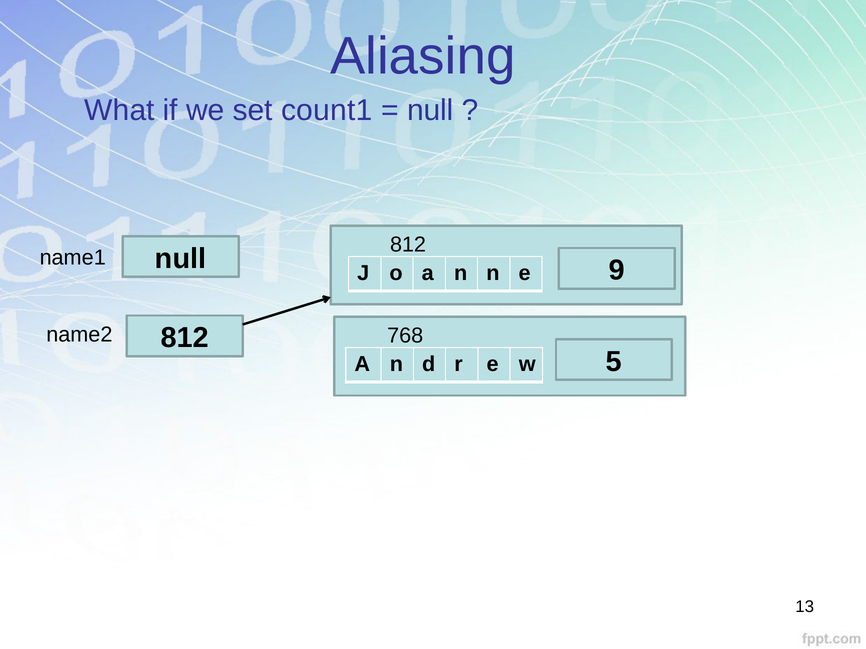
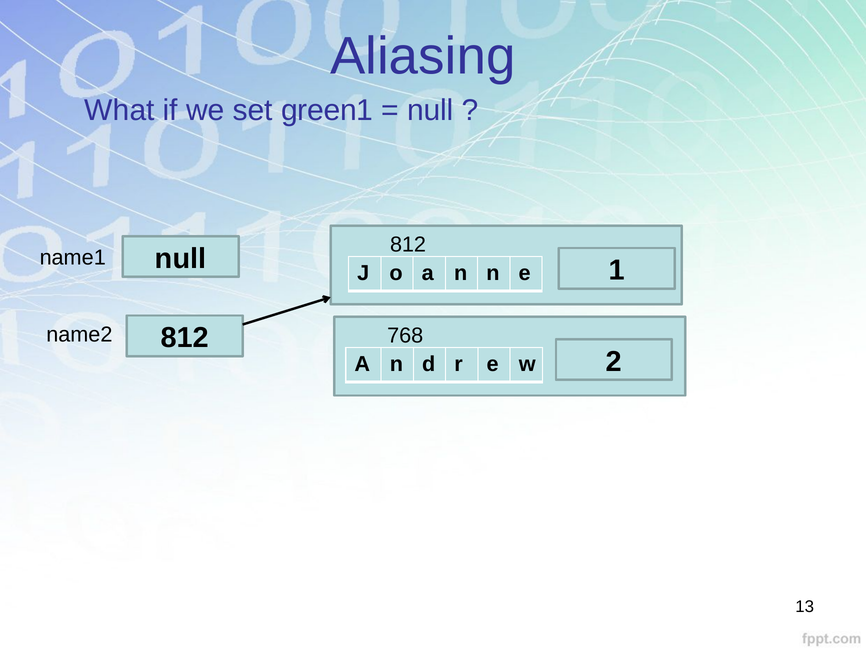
count1: count1 -> green1 (327, 110)
9: 9 -> 1 (617, 271)
5: 5 -> 2 (614, 362)
